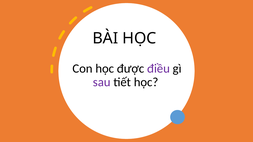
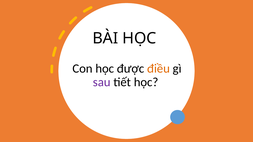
điều colour: purple -> orange (158, 69)
